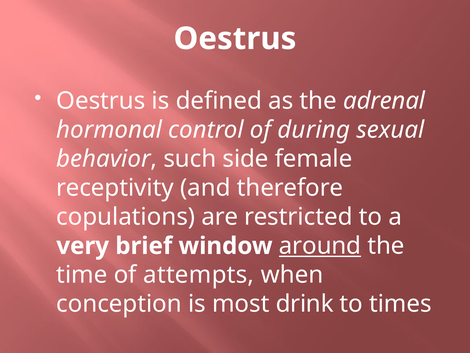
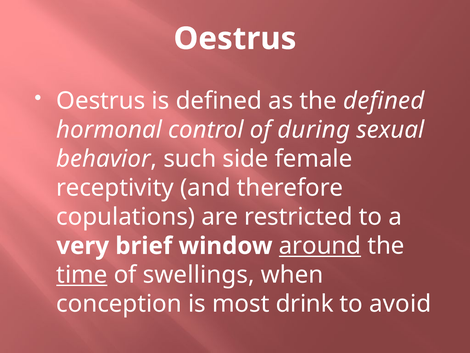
the adrenal: adrenal -> defined (384, 101)
time underline: none -> present (82, 275)
attempts: attempts -> swellings (199, 275)
times: times -> avoid (400, 304)
